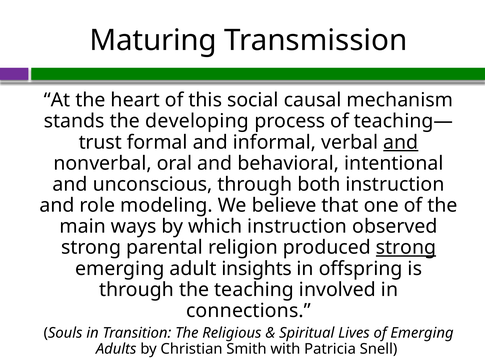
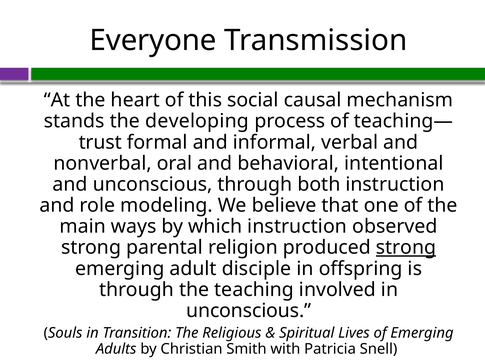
Maturing: Maturing -> Everyone (153, 40)
and underline: present -> none (401, 143)
insights: insights -> disciple (257, 269)
connections: connections -> unconscious (249, 311)
